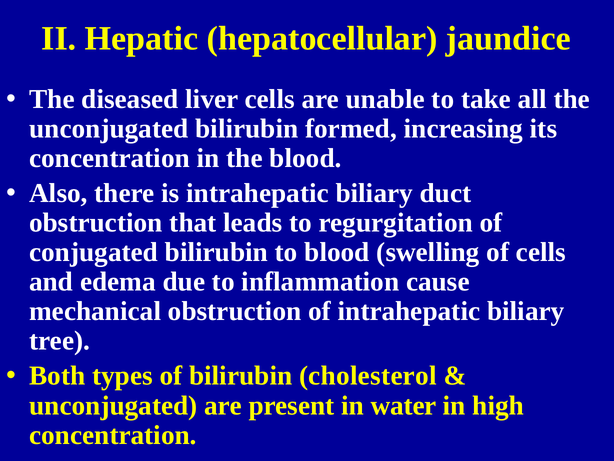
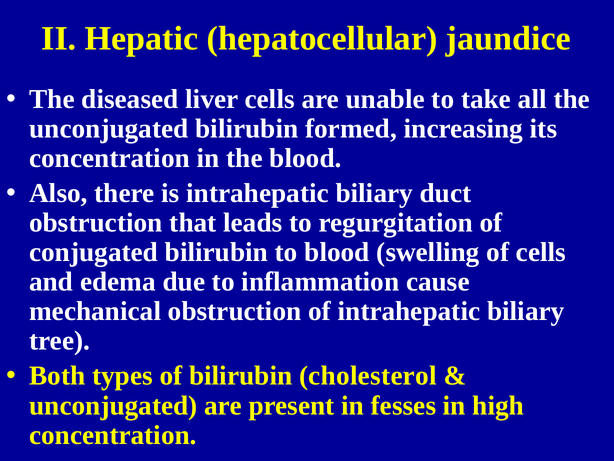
water: water -> fesses (404, 405)
